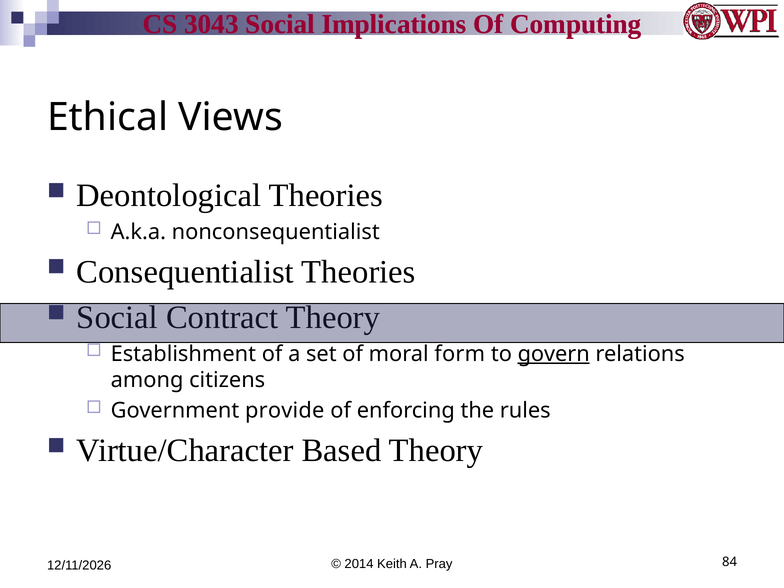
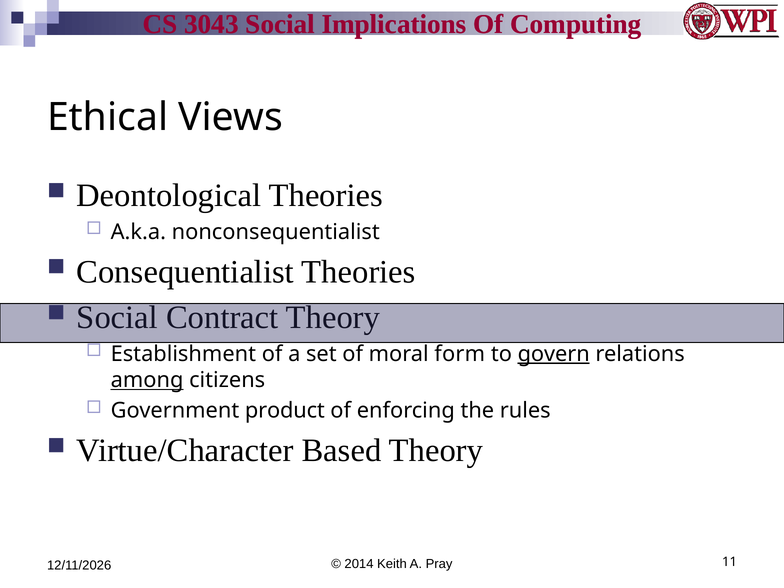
among underline: none -> present (147, 380)
provide: provide -> product (285, 411)
84: 84 -> 11 (730, 562)
